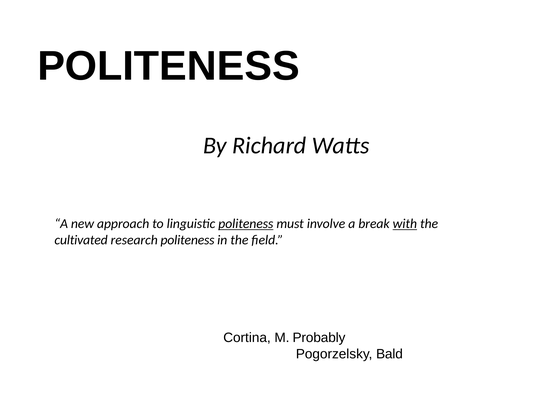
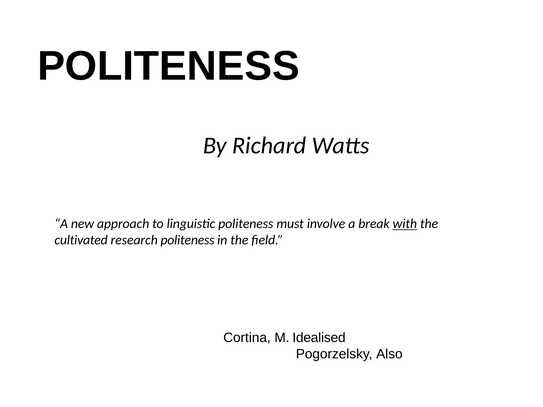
politeness underline: present -> none (246, 224)
Probably: Probably -> Idealised (319, 338)
Bald: Bald -> Also (389, 354)
